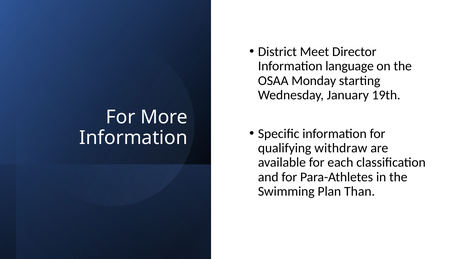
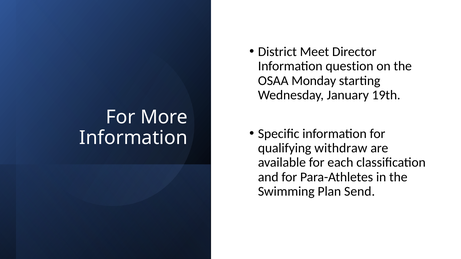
language: language -> question (349, 66)
Than: Than -> Send (360, 192)
